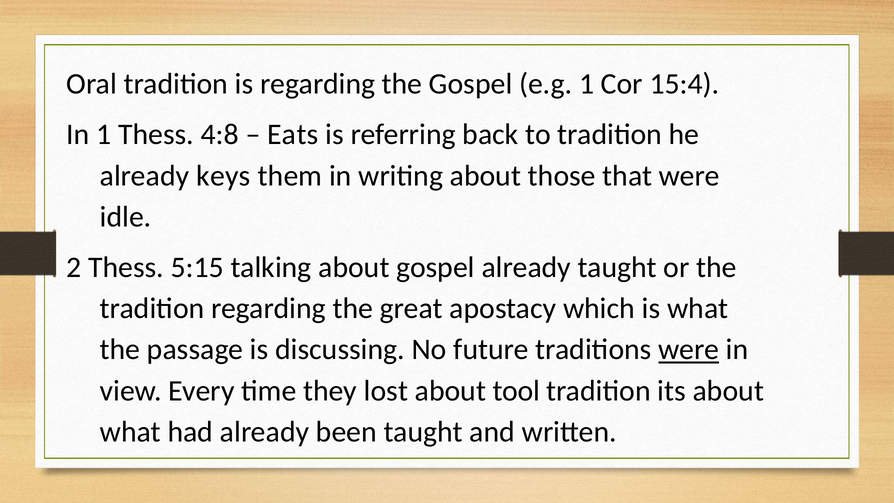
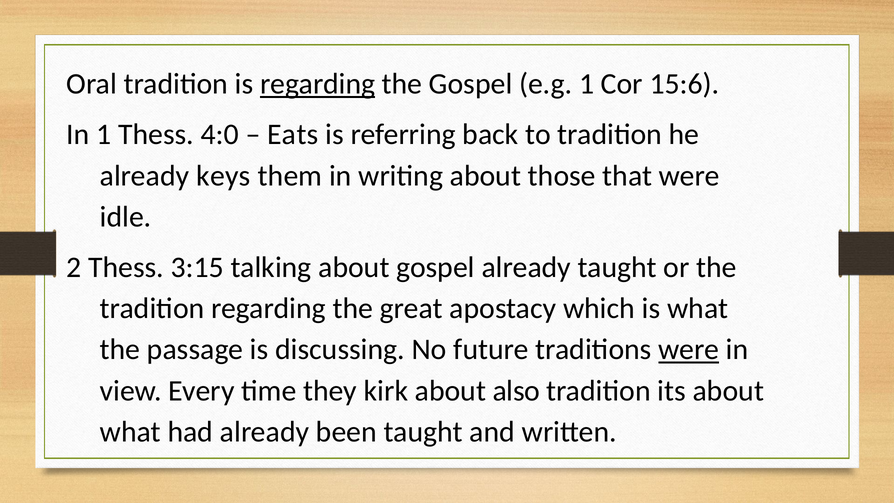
regarding underline: none -> present (318, 84)
15:4: 15:4 -> 15:6 (685, 84)
4:8: 4:8 -> 4:0 (220, 135)
5:15: 5:15 -> 3:15 (197, 267)
lost: lost -> kirk (386, 391)
tool: tool -> also (516, 391)
